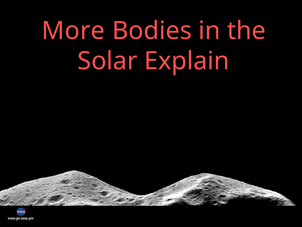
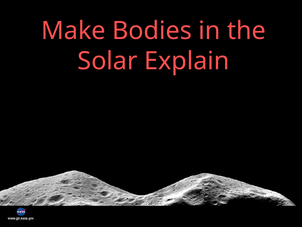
More: More -> Make (73, 31)
